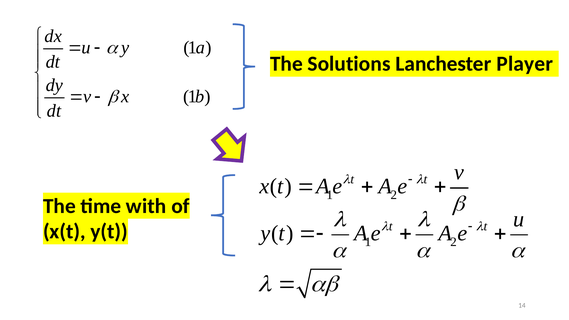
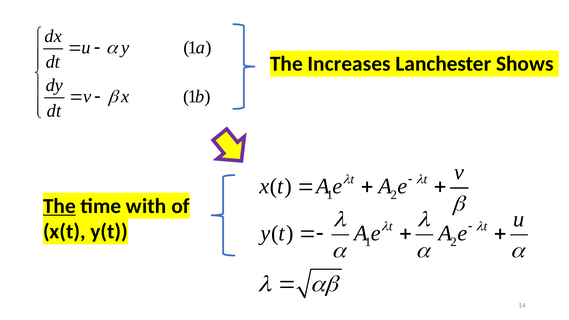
Solutions: Solutions -> Increases (349, 64)
Player: Player -> Shows (525, 64)
The underline: none -> present (59, 206)
